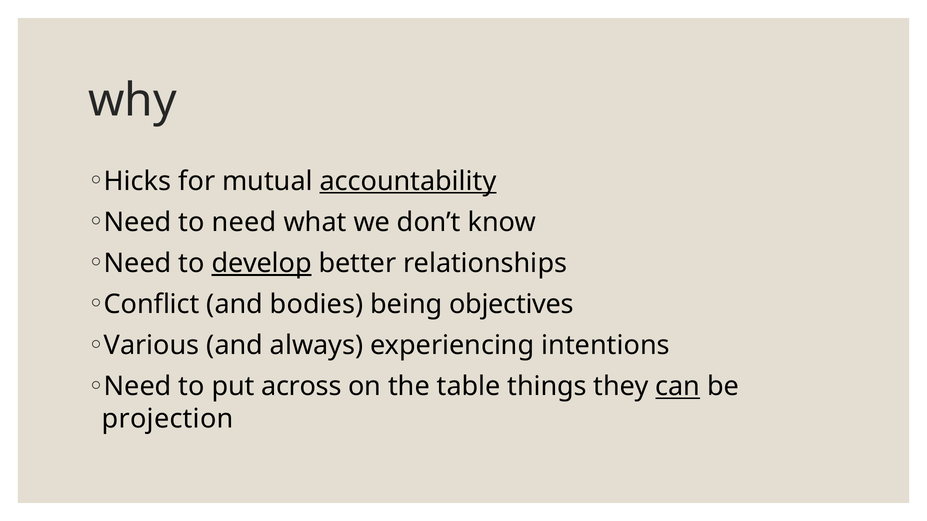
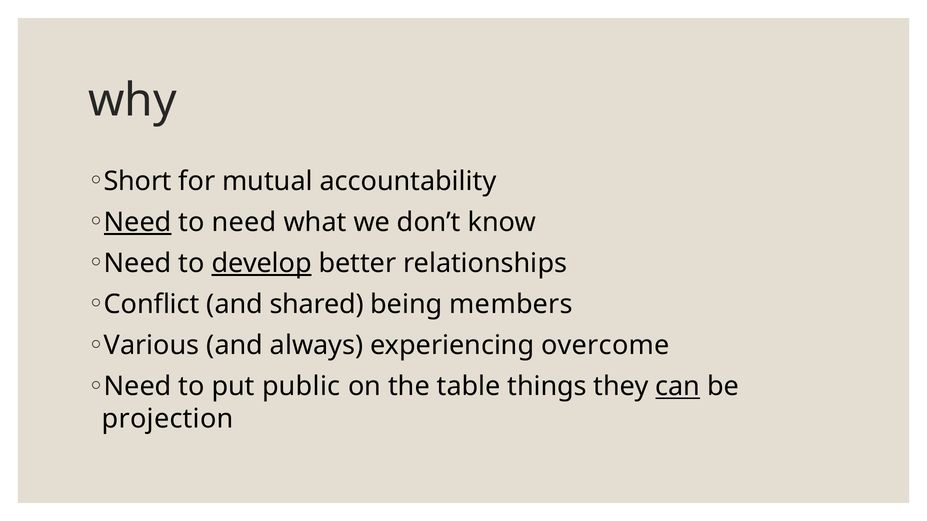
Hicks: Hicks -> Short (138, 181)
accountability underline: present -> none (408, 181)
Need underline: none -> present (138, 223)
bodies: bodies -> shared (317, 305)
objectives: objectives -> members (511, 305)
intentions: intentions -> overcome (605, 346)
across: across -> public (301, 387)
